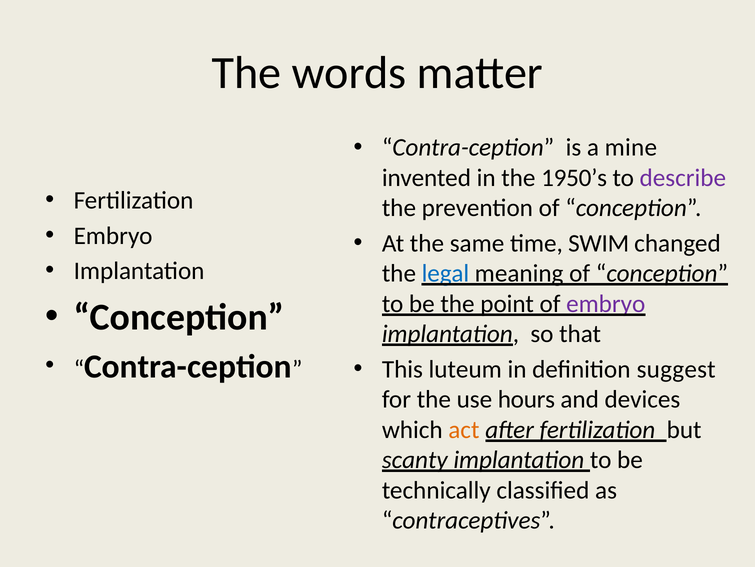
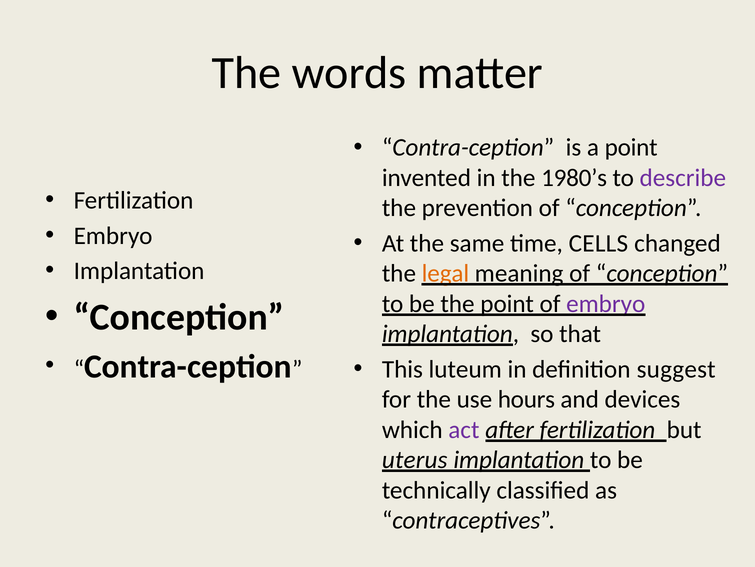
a mine: mine -> point (631, 147)
1950’s: 1950’s -> 1980’s (574, 178)
SWIM: SWIM -> CELLS (598, 243)
legal colour: blue -> orange (445, 273)
act colour: orange -> purple (464, 429)
scanty: scanty -> uterus (415, 459)
